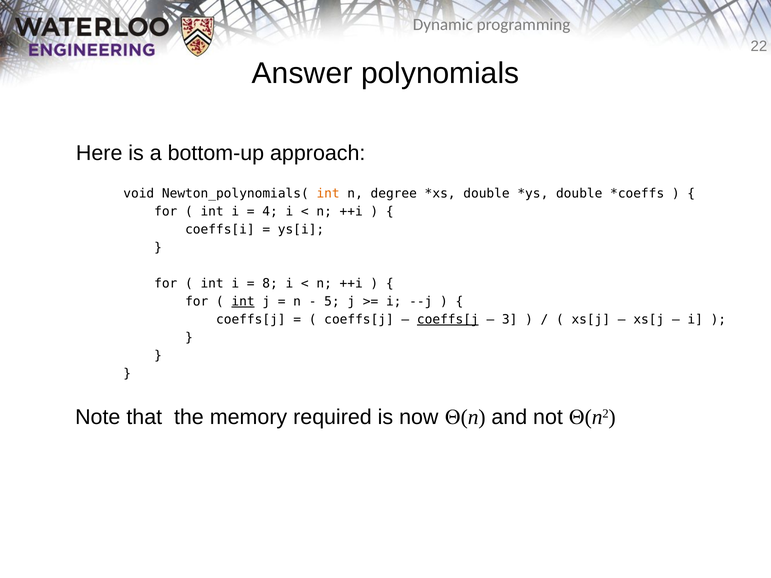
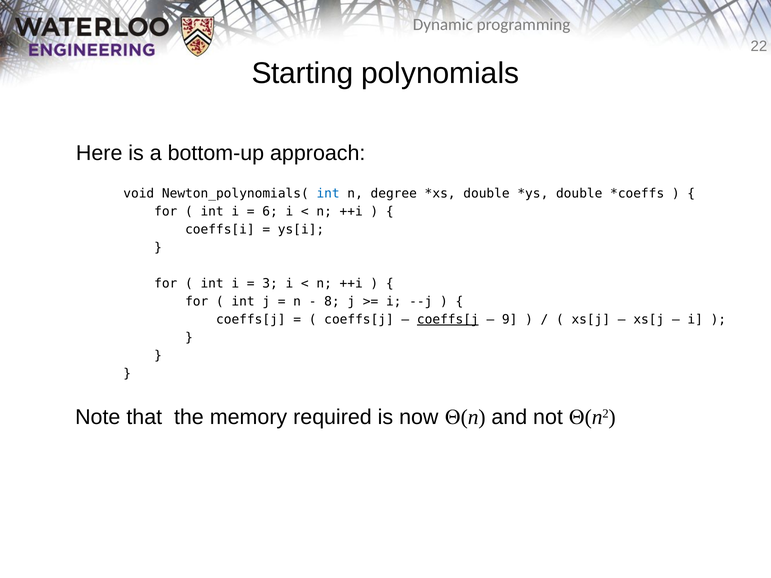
Answer: Answer -> Starting (302, 73)
int colour: orange -> blue (328, 194)
4: 4 -> 6 (270, 212)
8: 8 -> 3 (270, 284)
int underline: present -> none (243, 302)
5: 5 -> 8 (332, 302)
3: 3 -> 9 (510, 320)
